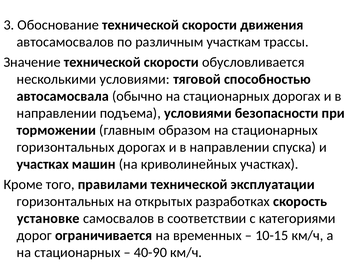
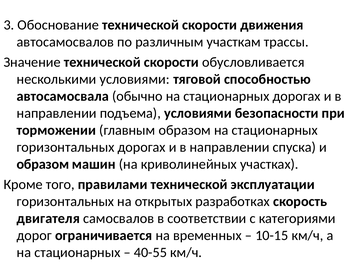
участках: участках -> образом (43, 164)
установке: установке -> двигателя (48, 218)
40-90: 40-90 -> 40-55 (150, 253)
